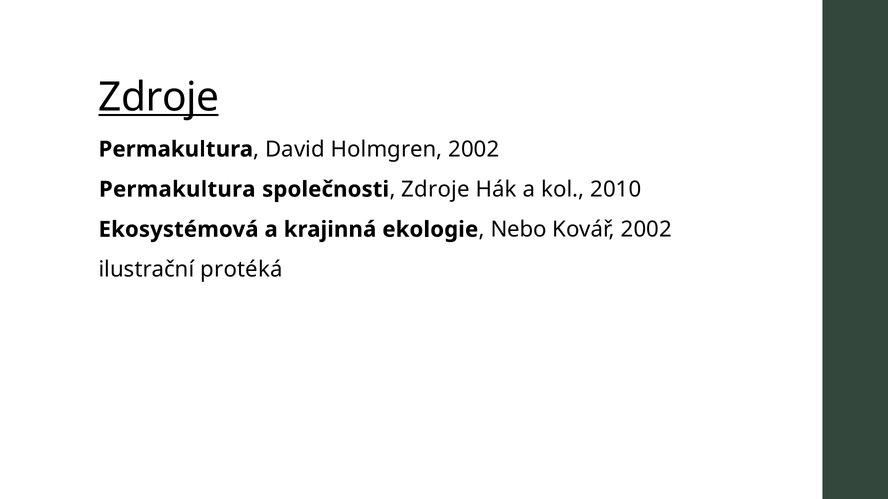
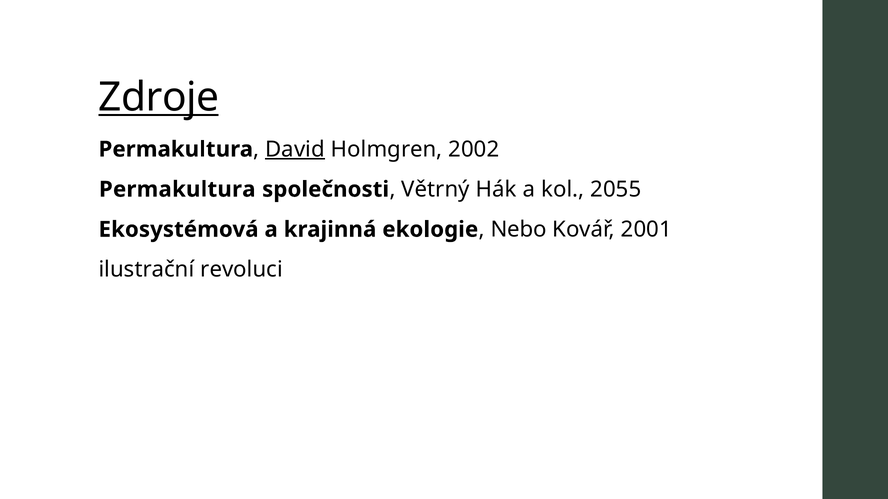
David underline: none -> present (295, 149)
Zdroje: Zdroje -> Větrný (436, 190)
2010: 2010 -> 2055 (616, 190)
Kovář 2002: 2002 -> 2001 (646, 230)
protéká: protéká -> revoluci (242, 270)
